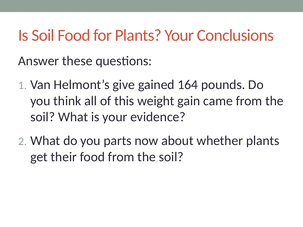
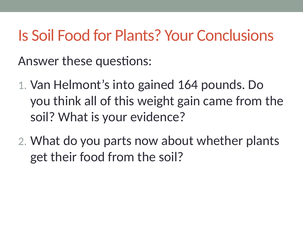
give: give -> into (124, 85)
